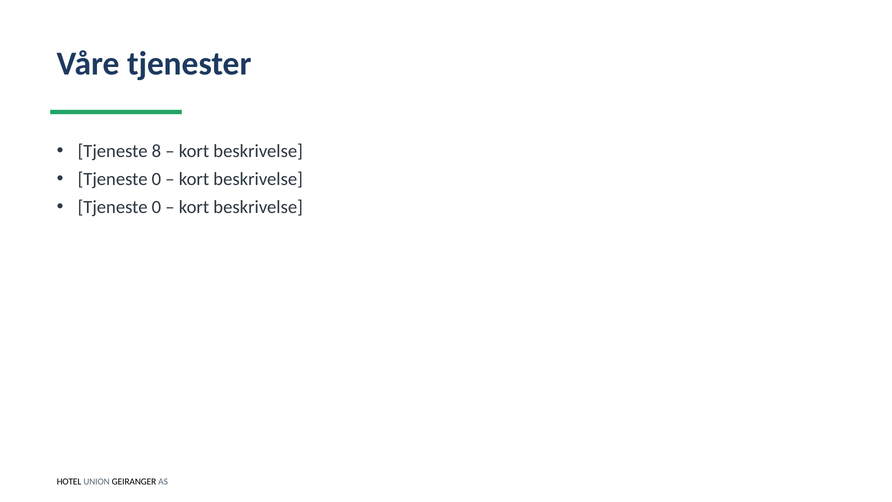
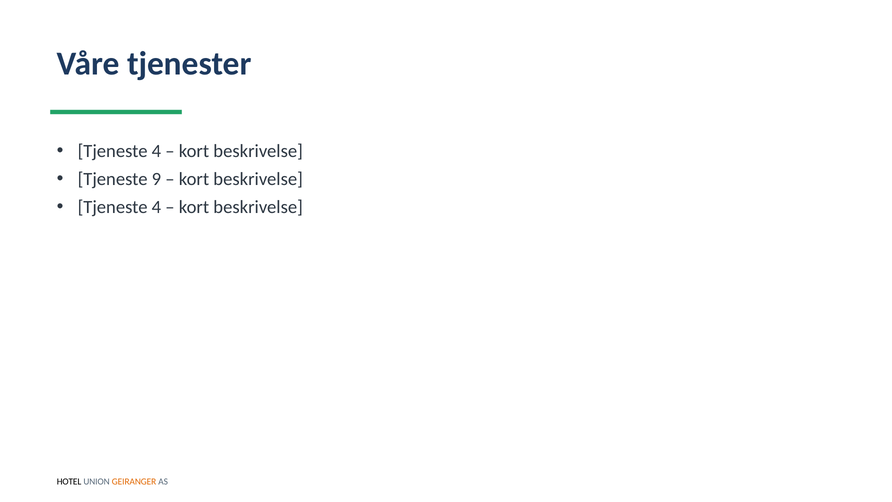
8: 8 -> 4 (156, 151)
0: 0 -> 9 (156, 179)
0: 0 -> 4 (156, 207)
GEIRANGER colour: black -> orange (134, 481)
